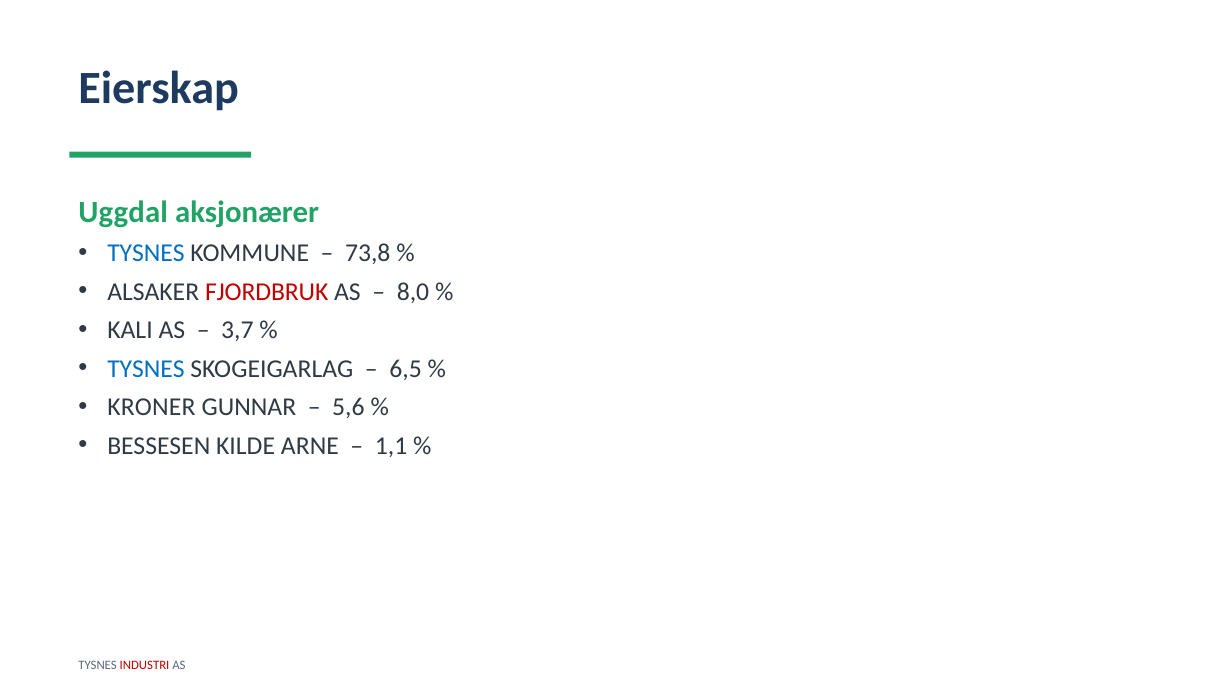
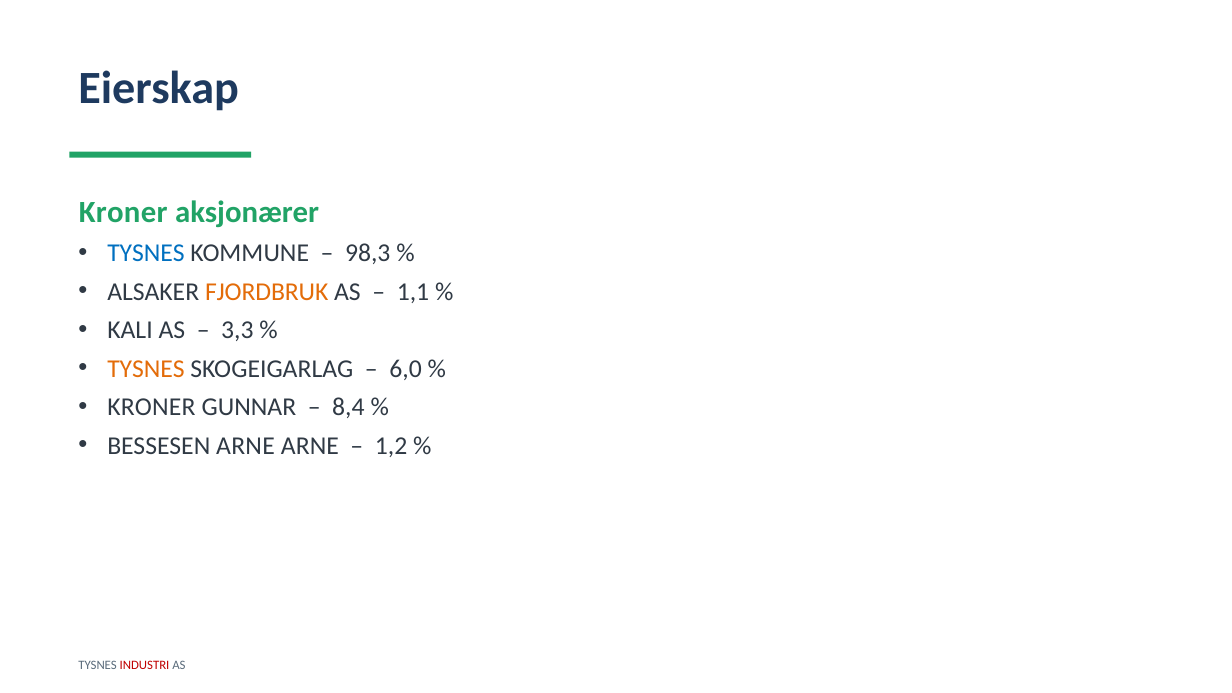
Uggdal: Uggdal -> Kroner (123, 212)
73,8: 73,8 -> 98,3 (368, 253)
FJORDBRUK colour: red -> orange (267, 292)
8,0: 8,0 -> 1,1 (413, 292)
3,7: 3,7 -> 3,3 (237, 330)
TYSNES colour: blue -> orange (146, 369)
6,5: 6,5 -> 6,0 (406, 369)
5,6: 5,6 -> 8,4 (348, 407)
BESSESEN KILDE: KILDE -> ARNE (245, 446)
1,1: 1,1 -> 1,2 (391, 446)
